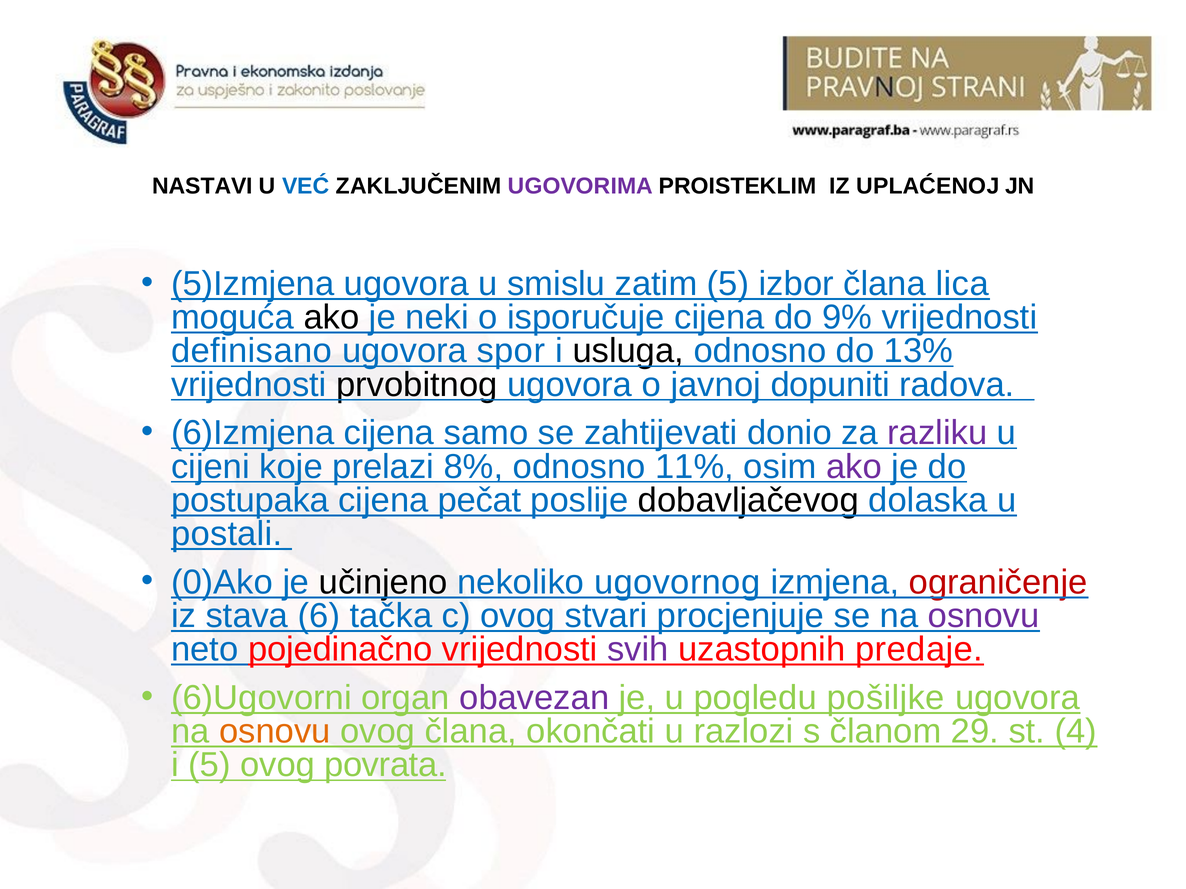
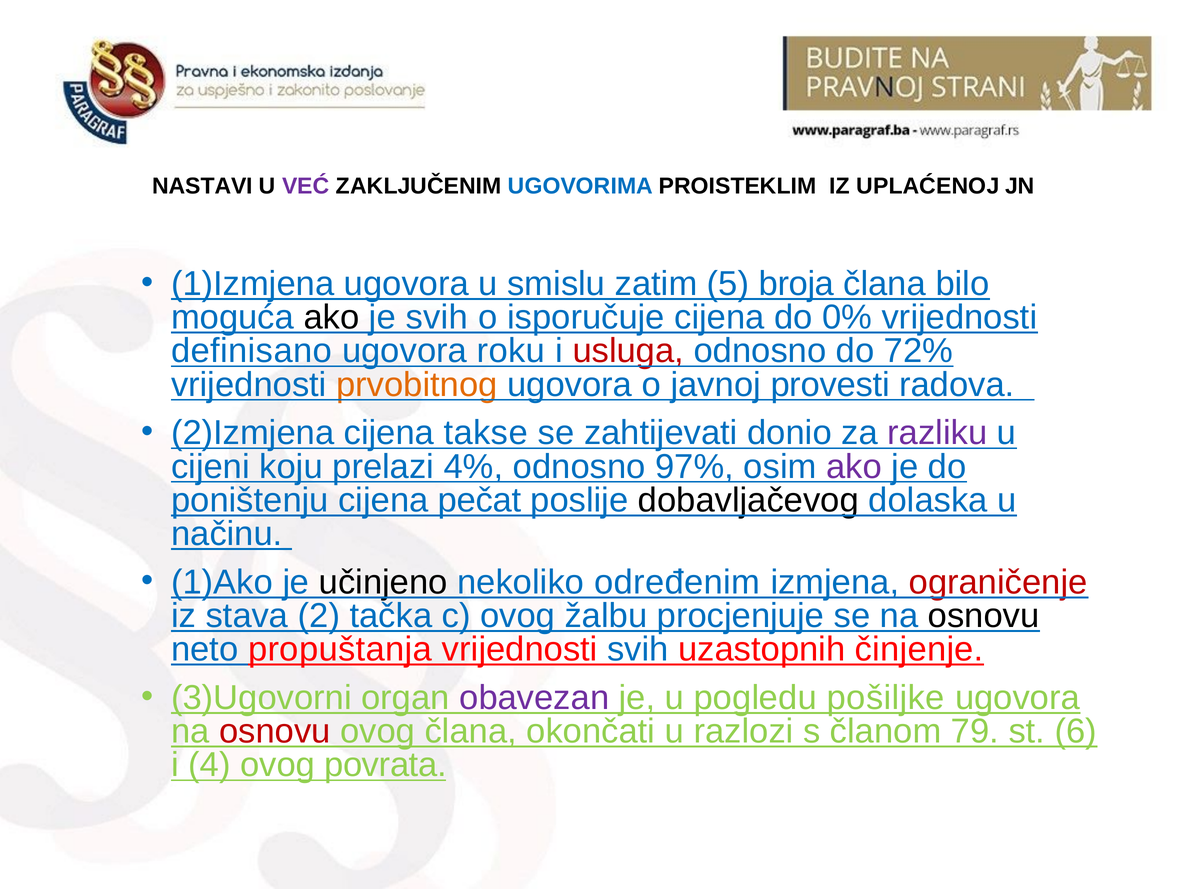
VEĆ colour: blue -> purple (306, 186)
UGOVORIMA colour: purple -> blue (580, 186)
5)Izmjena: 5)Izmjena -> 1)Izmjena (253, 284)
izbor: izbor -> broja (796, 284)
lica: lica -> bilo (962, 284)
je neki: neki -> svih (437, 318)
9%: 9% -> 0% (847, 318)
spor: spor -> roku (511, 351)
usluga colour: black -> red (628, 351)
13%: 13% -> 72% (919, 351)
prvobitnog colour: black -> orange (417, 385)
dopuniti: dopuniti -> provesti (830, 385)
6)Izmjena: 6)Izmjena -> 2)Izmjena (253, 433)
samo: samo -> takse (486, 433)
koje: koje -> koju (291, 467)
8%: 8% -> 4% (474, 467)
11%: 11% -> 97% (695, 467)
postupaka: postupaka -> poništenju (250, 501)
postali: postali -> načinu (227, 534)
0)Ako: 0)Ako -> 1)Ako (222, 583)
ugovornog: ugovornog -> određenim (677, 583)
6: 6 -> 2 (319, 616)
stvari: stvari -> žalbu (606, 616)
osnovu colour: purple -> black (984, 616)
pojedinačno: pojedinačno -> propuštanja (340, 650)
svih colour: purple -> blue (638, 650)
predaje: predaje -> činjenje (919, 650)
6)Ugovorni: 6)Ugovorni -> 3)Ugovorni (261, 698)
osnovu colour: orange -> red (275, 732)
29: 29 -> 79 (975, 732)
4: 4 -> 6 (1076, 732)
i 5: 5 -> 4 (209, 765)
